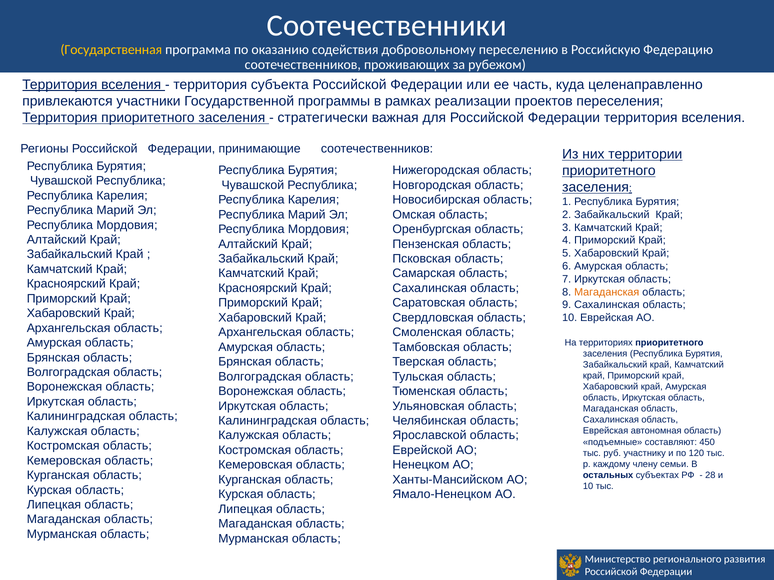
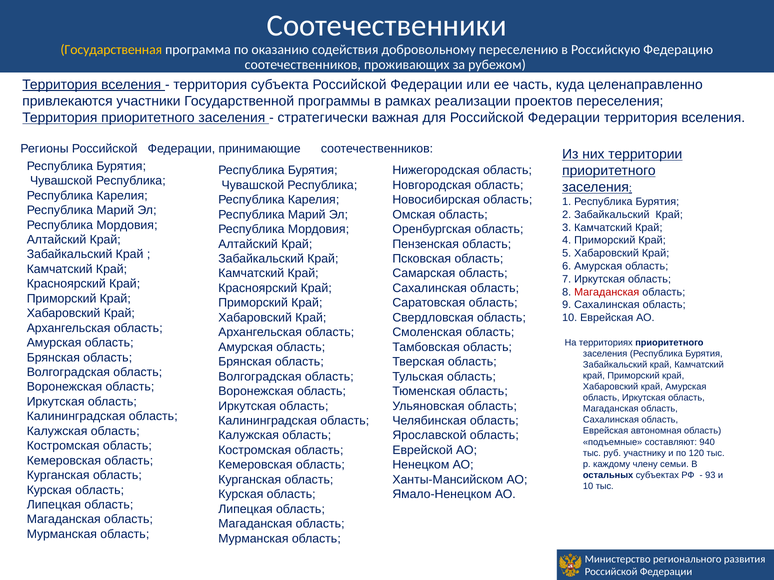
Магаданская colour: orange -> red (607, 292)
450: 450 -> 940 (707, 442)
28: 28 -> 93 (710, 476)
